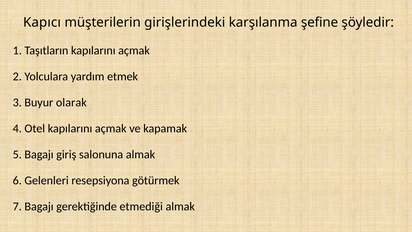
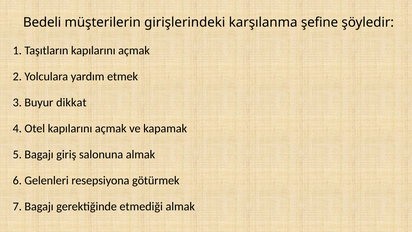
Kapıcı: Kapıcı -> Bedeli (42, 22)
olarak: olarak -> dikkat (71, 102)
